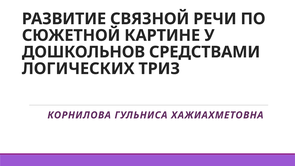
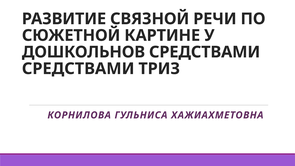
ЛОГИЧЕСКИХ: ЛОГИЧЕСКИХ -> СРЕДСТВАМИ (78, 69)
